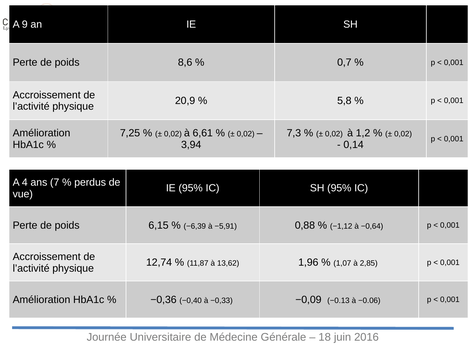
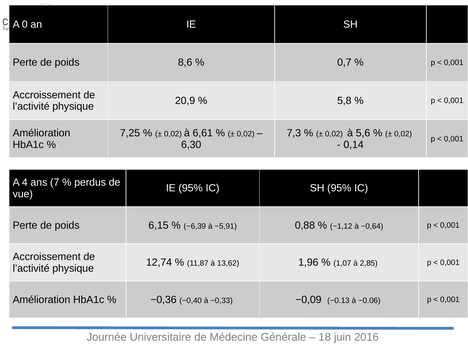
9: 9 -> 0 (25, 24)
1,2: 1,2 -> 5,6 (363, 133)
3,94: 3,94 -> 6,30 (191, 145)
